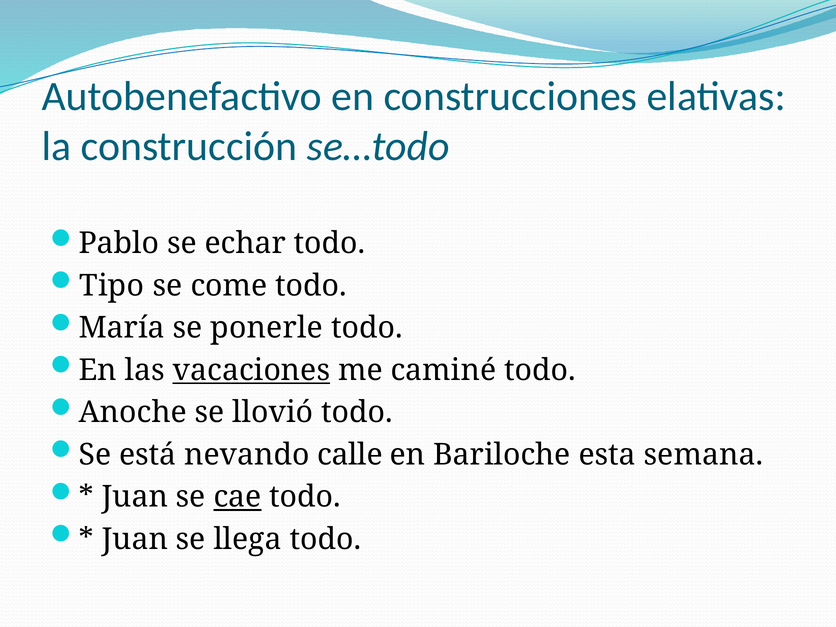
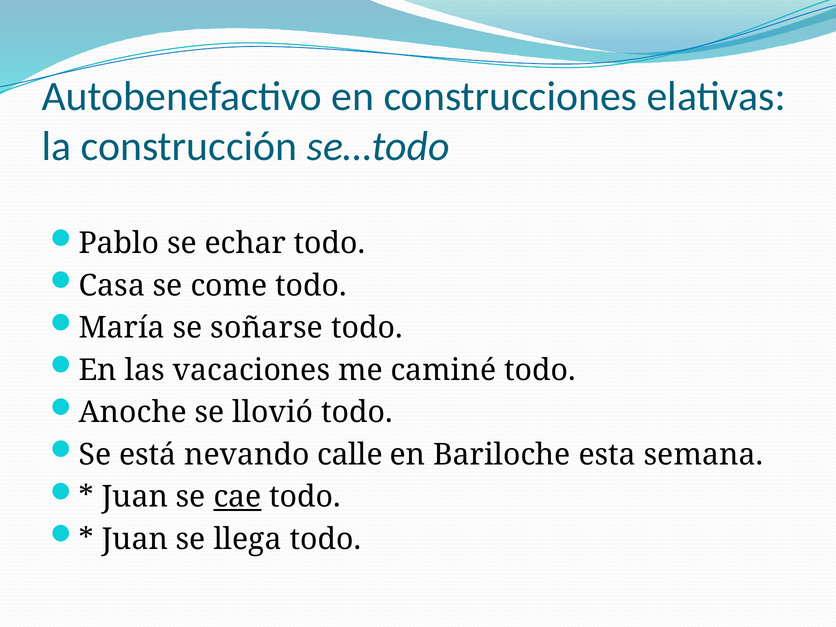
Tipo: Tipo -> Casa (112, 286)
ponerle: ponerle -> soñarse (267, 328)
vacaciones underline: present -> none (251, 370)
